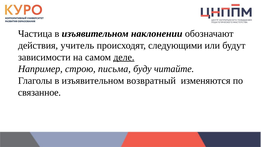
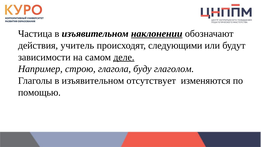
наклонении underline: none -> present (157, 34)
письма: письма -> глагола (114, 69)
читайте: читайте -> глаголом (174, 69)
возвратный: возвратный -> отсутствует (151, 81)
связанное: связанное -> помощью (39, 92)
